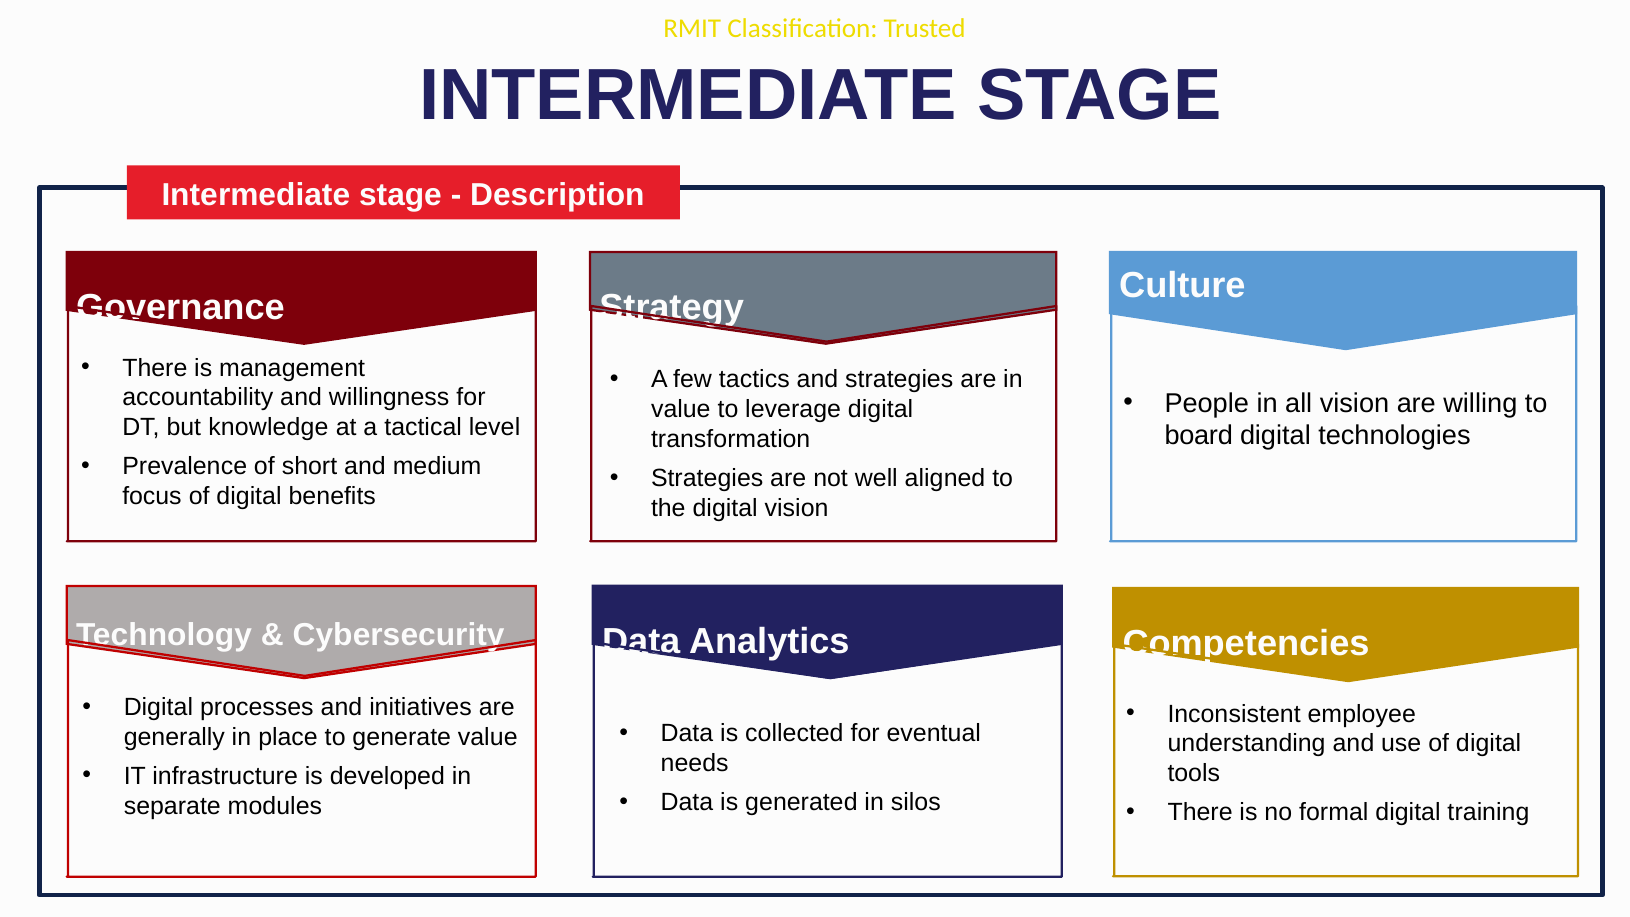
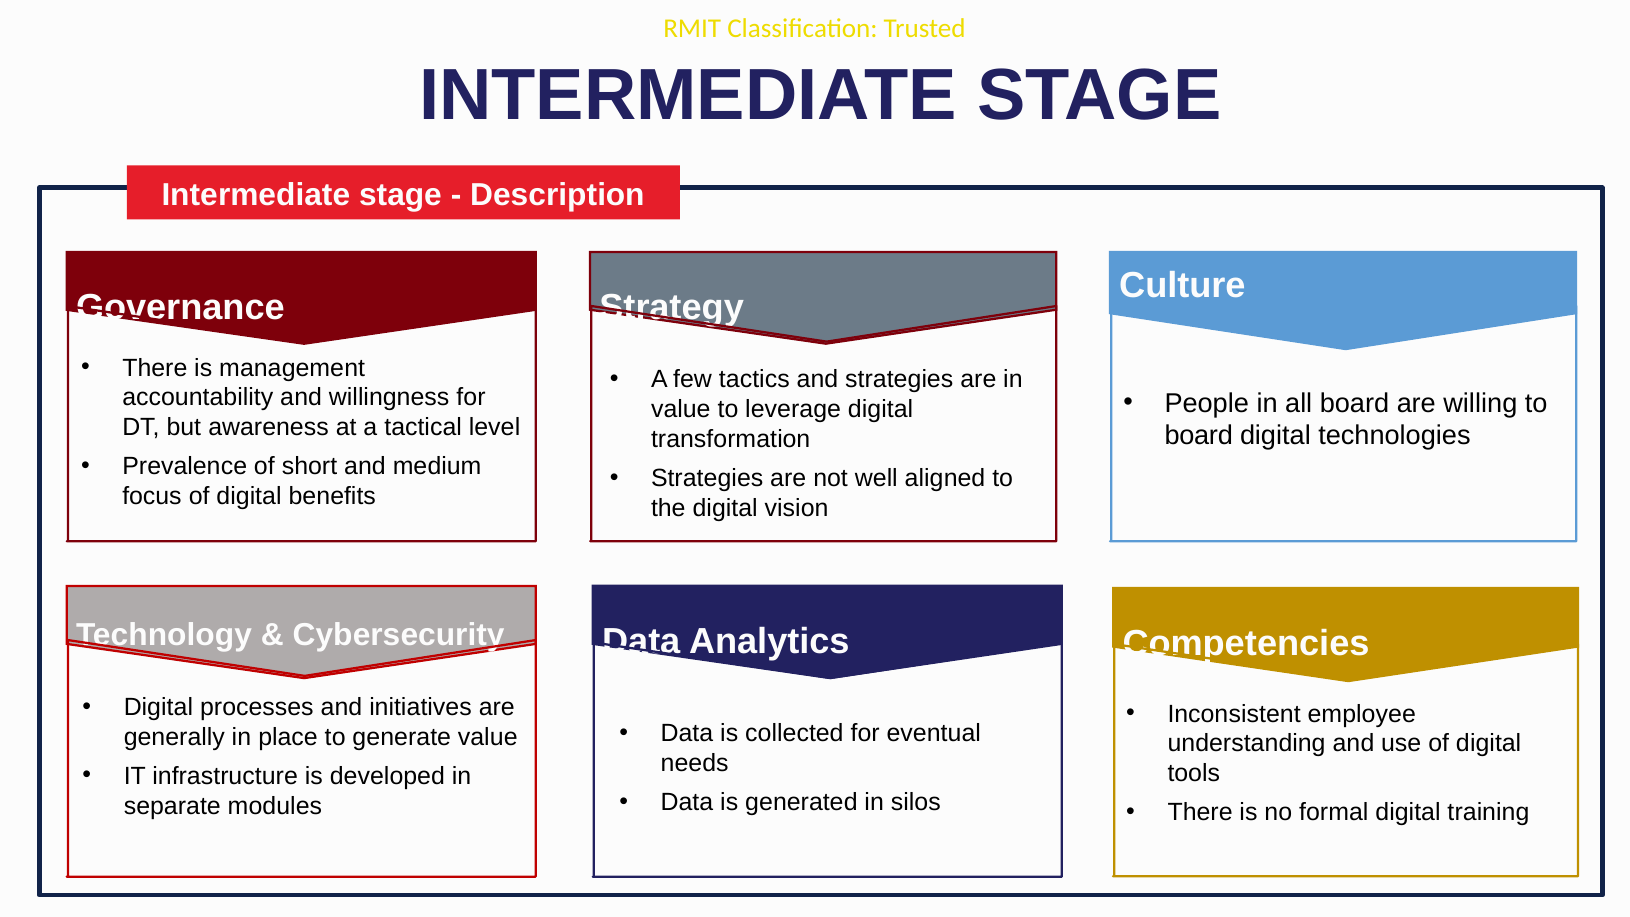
all vision: vision -> board (1355, 403)
knowledge: knowledge -> awareness (269, 428)
